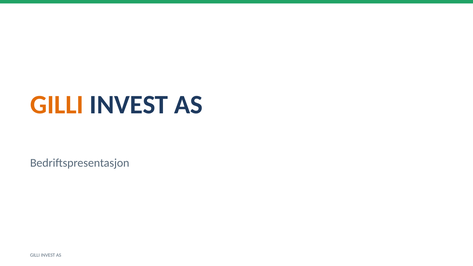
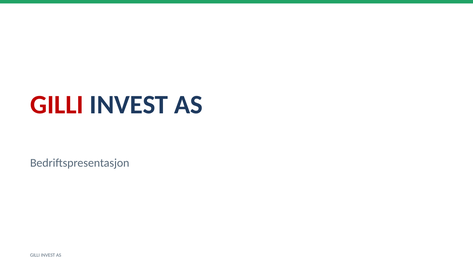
GILLI colour: orange -> red (57, 105)
